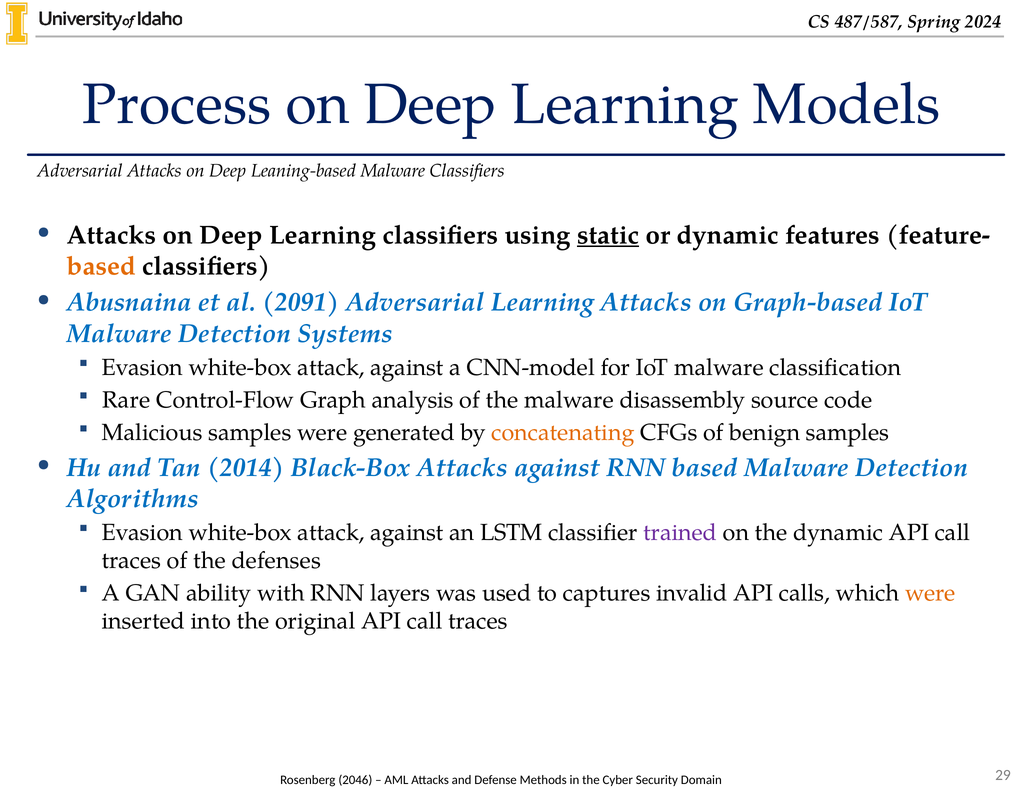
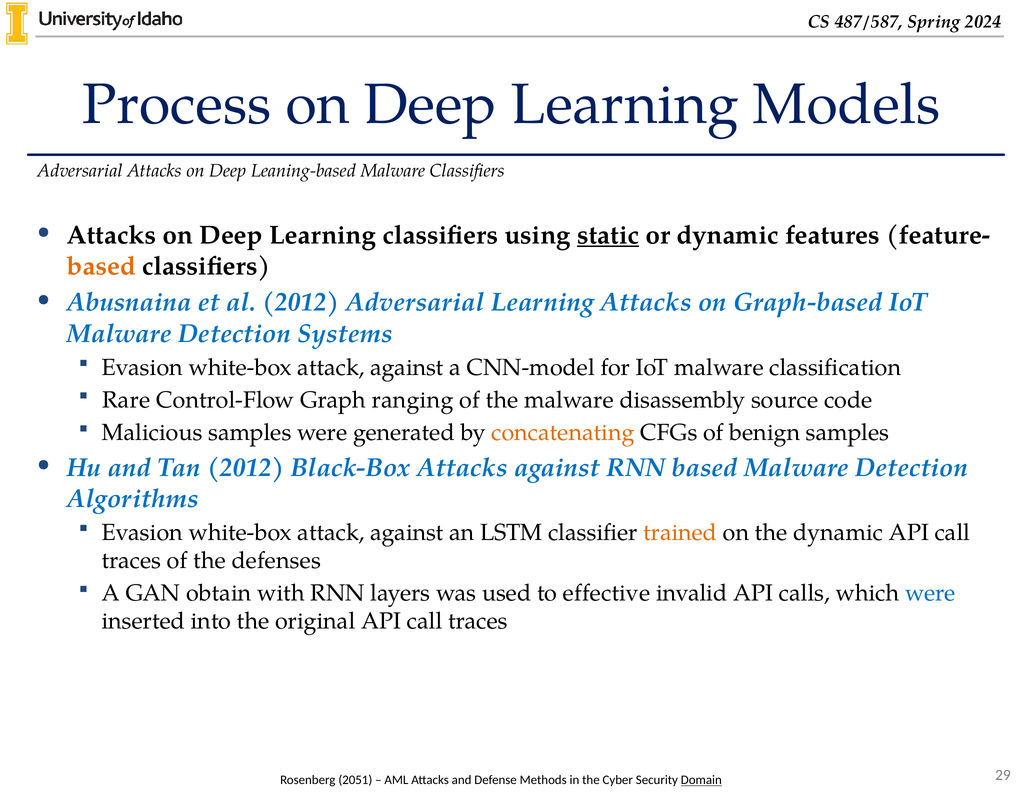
al 2091: 2091 -> 2012 (301, 302)
analysis: analysis -> ranging (413, 400)
Tan 2014: 2014 -> 2012 (246, 467)
trained colour: purple -> orange (680, 532)
ability: ability -> obtain (219, 593)
captures: captures -> effective (607, 593)
were colour: orange -> blue (930, 593)
2046: 2046 -> 2051 (355, 779)
Domain underline: none -> present (701, 779)
